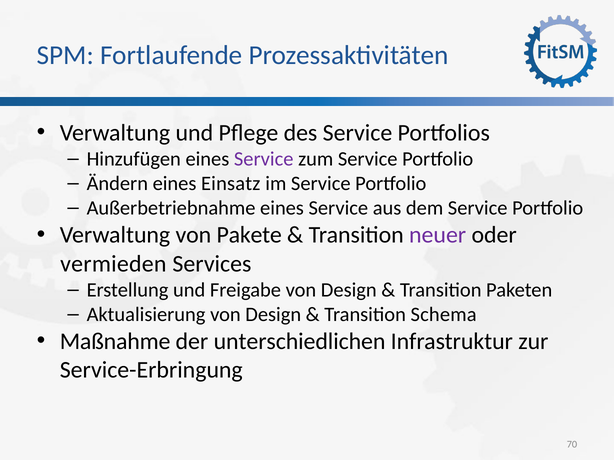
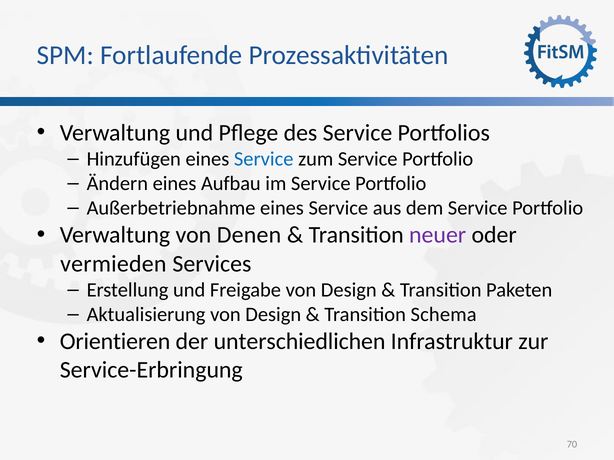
Service colour: purple -> blue (264, 159)
Einsatz: Einsatz -> Aufbau (231, 184)
Pakete: Pakete -> Denen (249, 235)
Maßnahme: Maßnahme -> Orientieren (115, 342)
